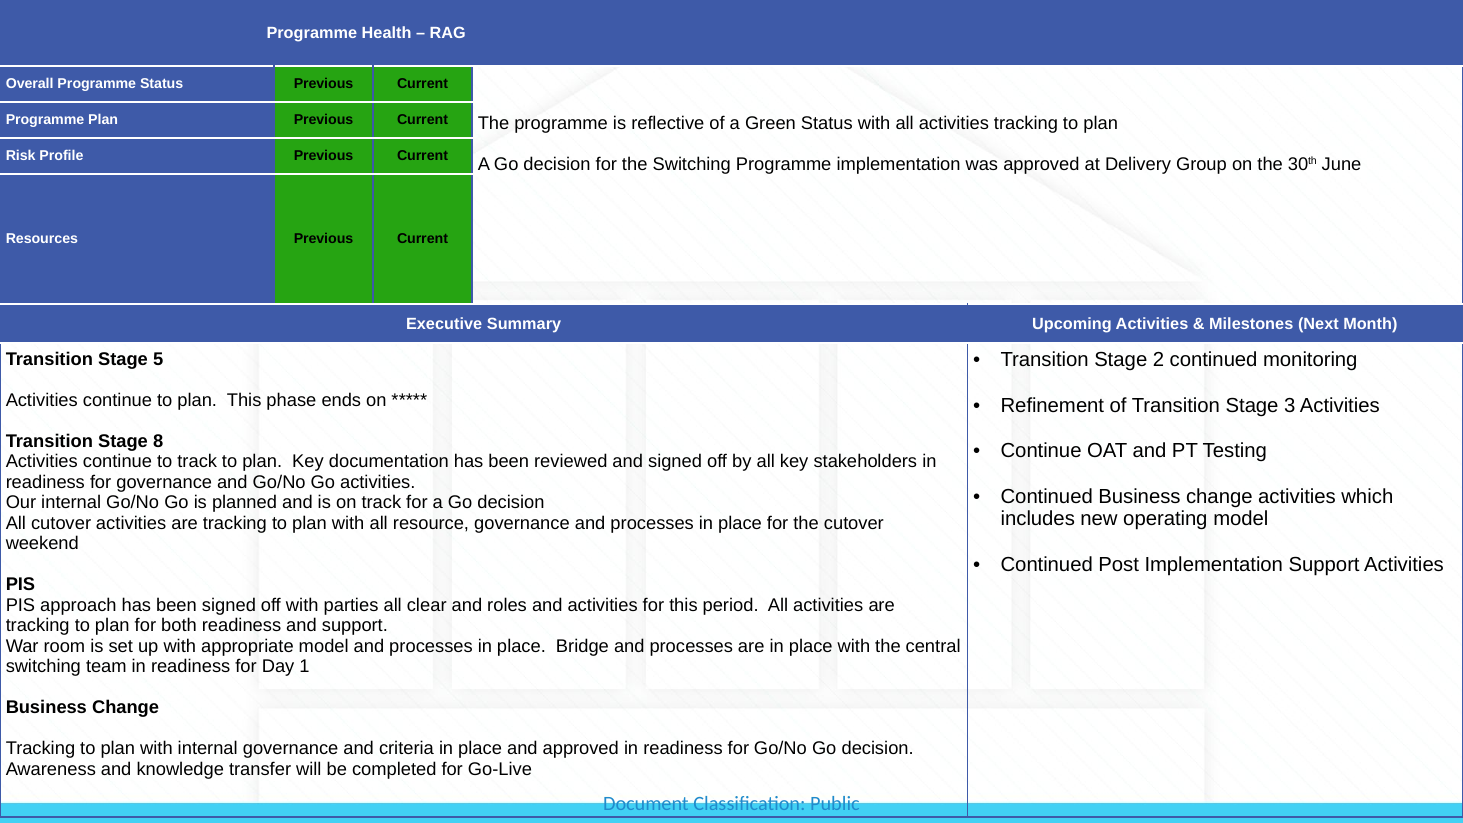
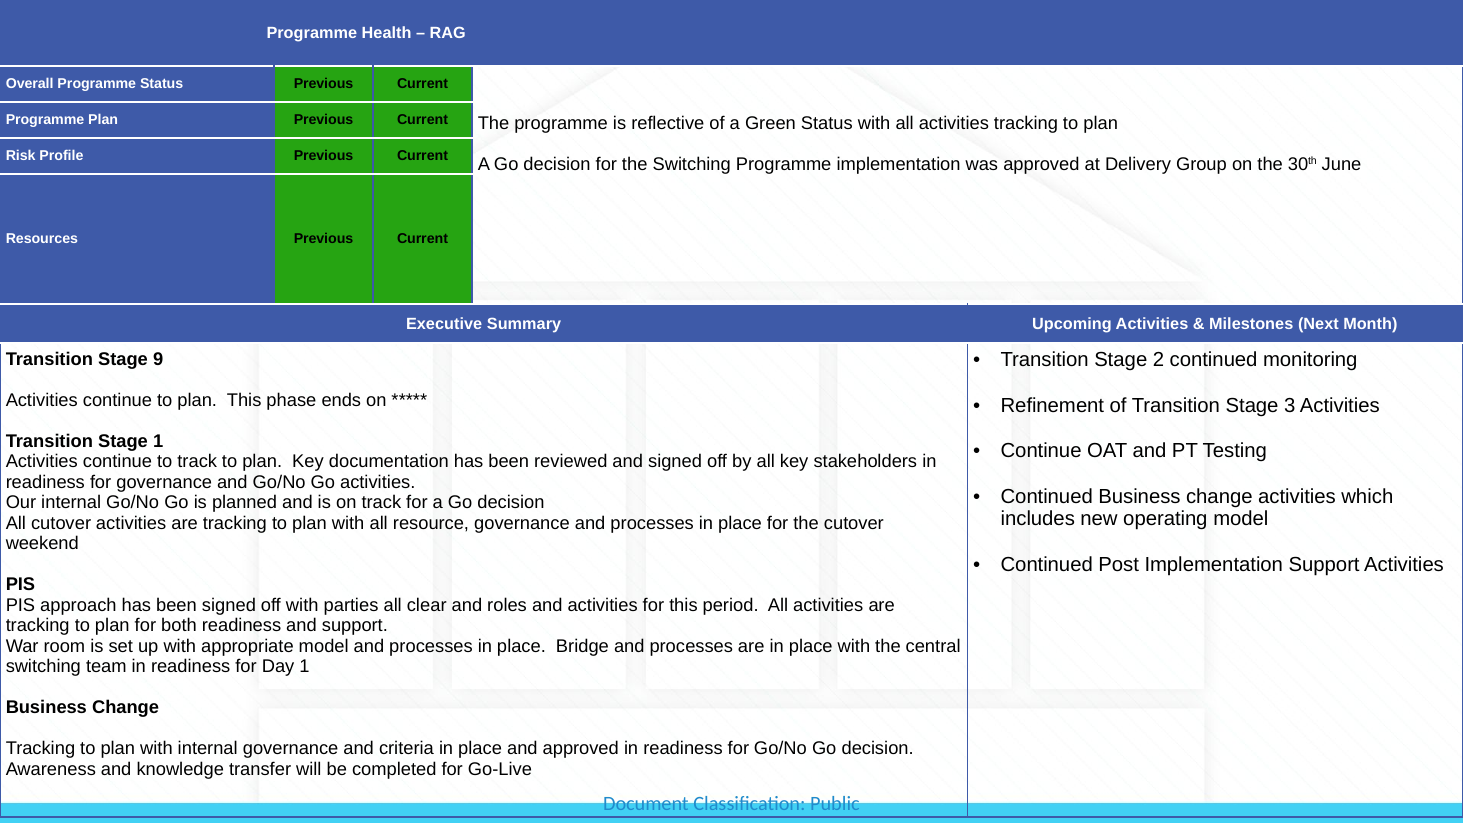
5: 5 -> 9 (158, 359)
Stage 8: 8 -> 1 (158, 441)
